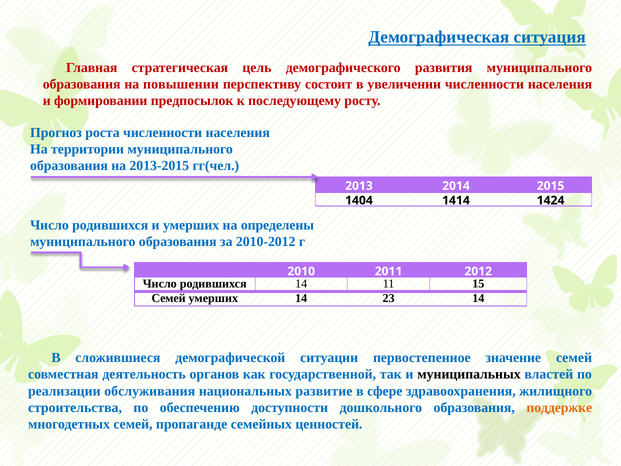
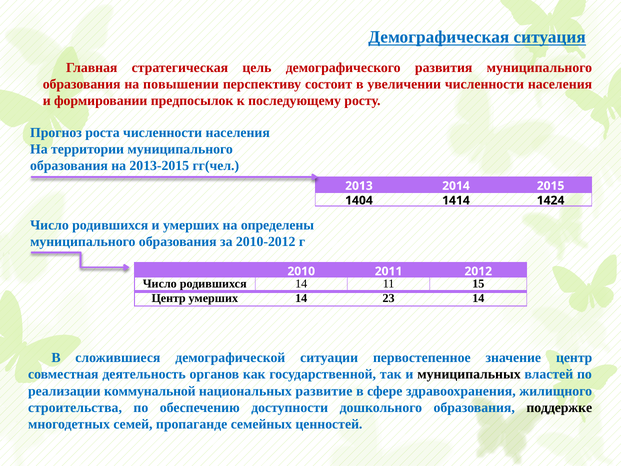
Семей: Семей -> Центр (169, 298)
значение семей: семей -> центр (574, 358)
обслуживания: обслуживания -> коммунальной (150, 391)
поддержке colour: orange -> black (559, 407)
